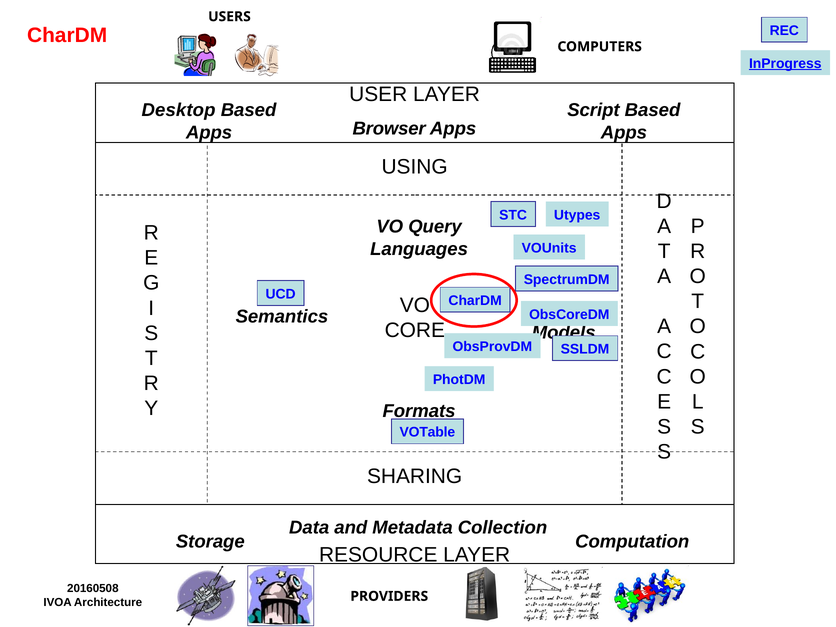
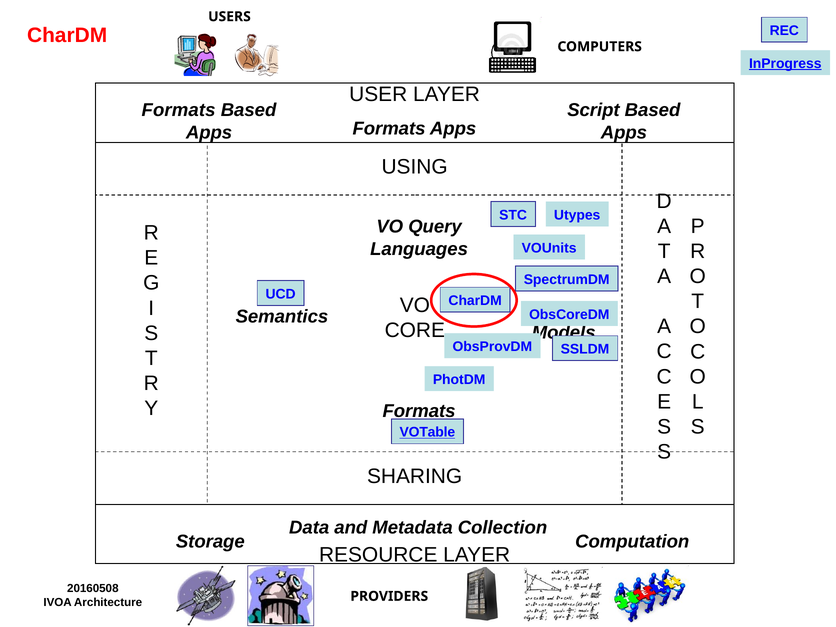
Desktop: Desktop -> Formats (179, 110)
Browser: Browser -> Formats (389, 129)
VOTable underline: none -> present (427, 432)
